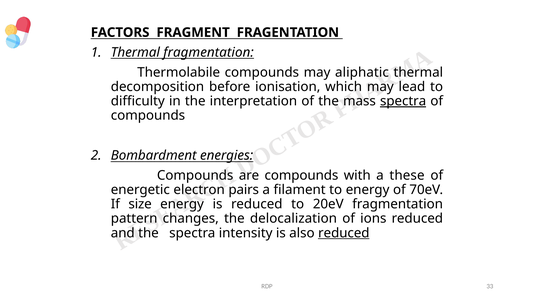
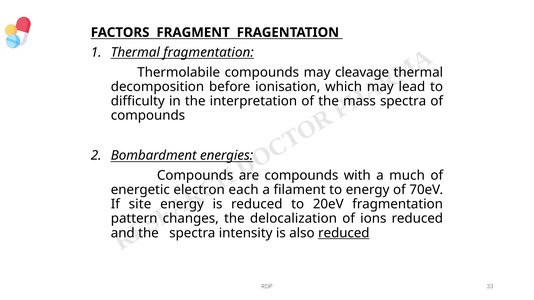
aliphatic: aliphatic -> cleavage (362, 72)
spectra underline: present -> none (403, 101)
these: these -> much (407, 176)
pairs: pairs -> each (244, 190)
size: size -> site (140, 204)
